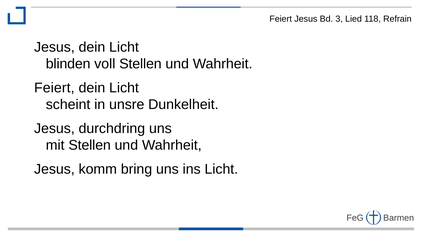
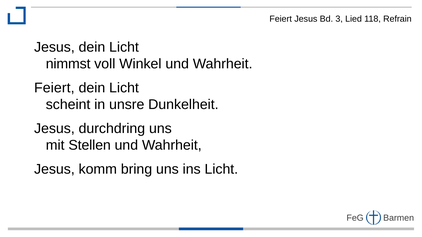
blinden: blinden -> nimmst (68, 64)
voll Stellen: Stellen -> Winkel (140, 64)
